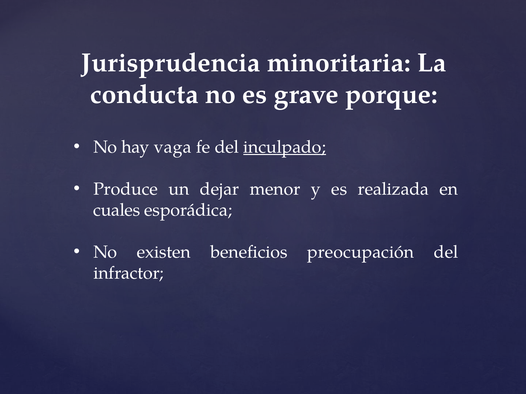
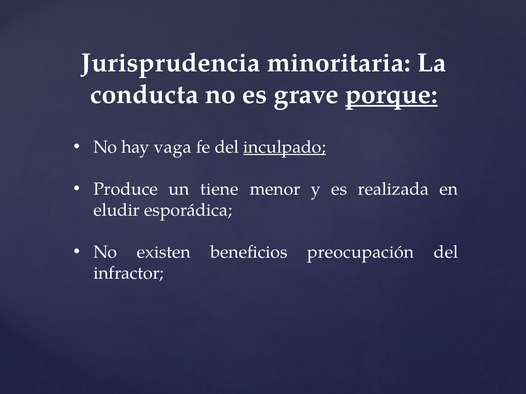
porque underline: none -> present (391, 95)
dejar: dejar -> tiene (219, 189)
cuales: cuales -> eludir (117, 210)
